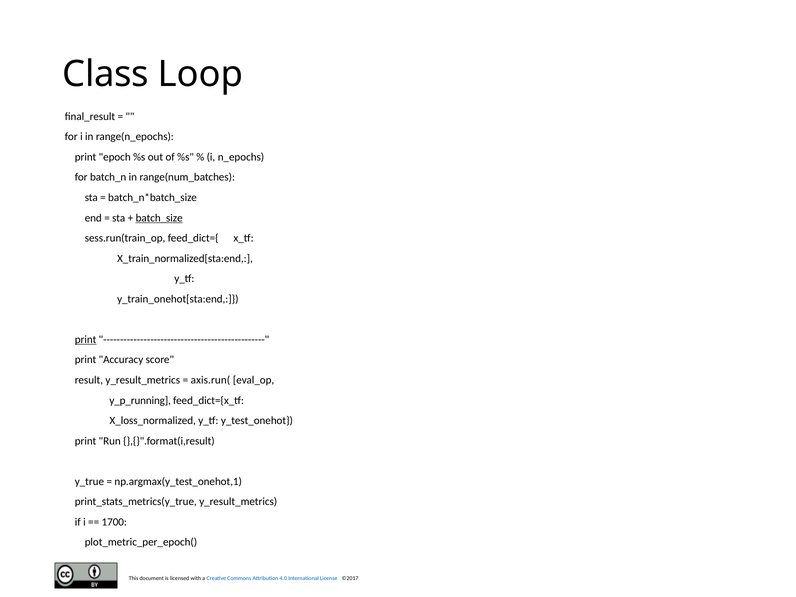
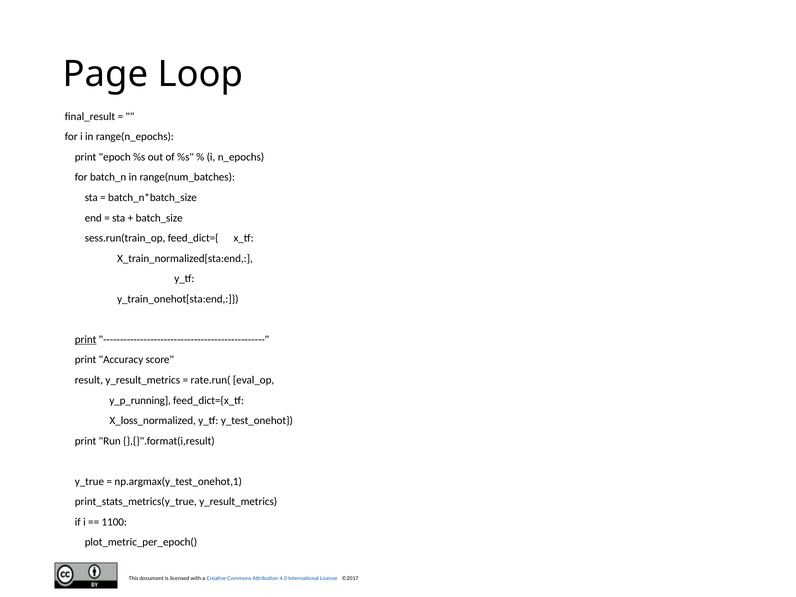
Class: Class -> Page (105, 74)
batch_size underline: present -> none (159, 218)
axis.run(: axis.run( -> rate.run( (211, 380)
1700: 1700 -> 1100 (114, 522)
